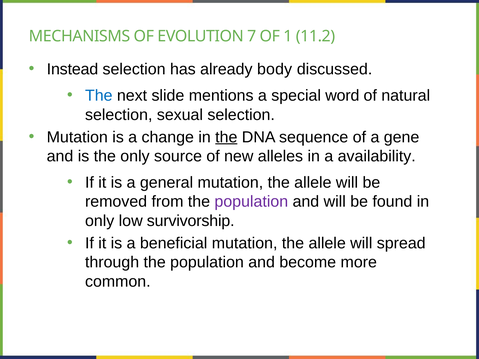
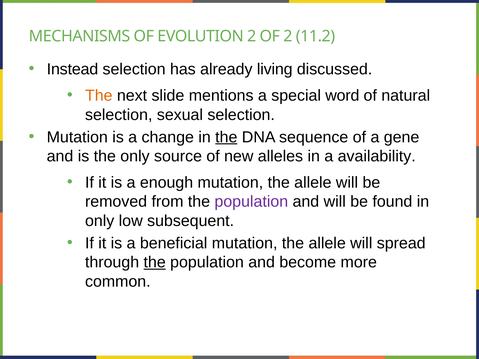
EVOLUTION 7: 7 -> 2 (252, 36)
OF 1: 1 -> 2 (288, 36)
body: body -> living (275, 69)
The colour: blue -> orange (99, 96)
general: general -> enough (167, 183)
survivorship: survivorship -> subsequent (191, 221)
the underline: none -> present (155, 262)
